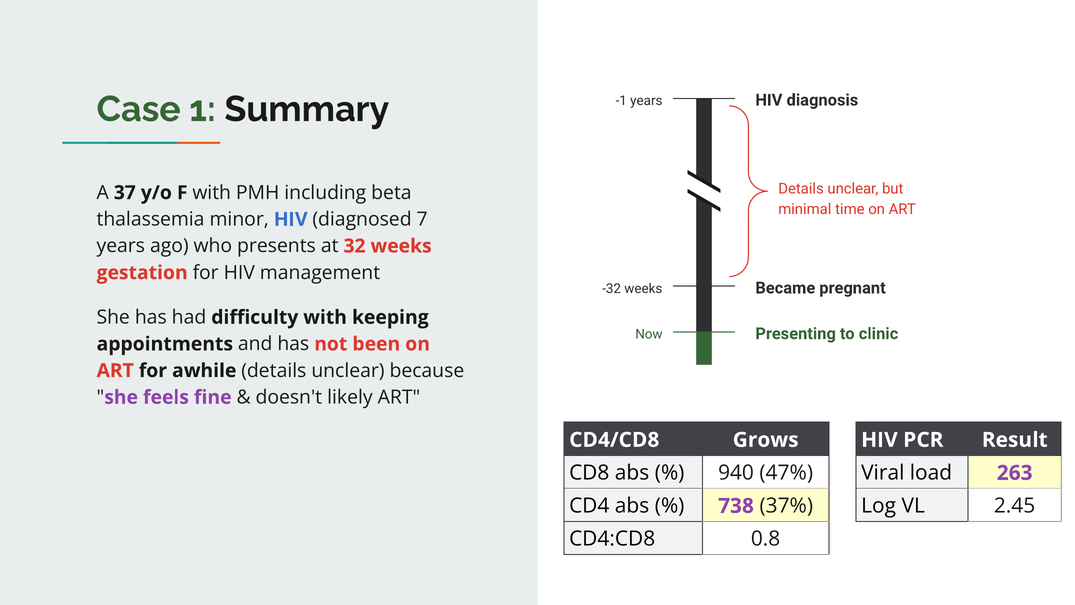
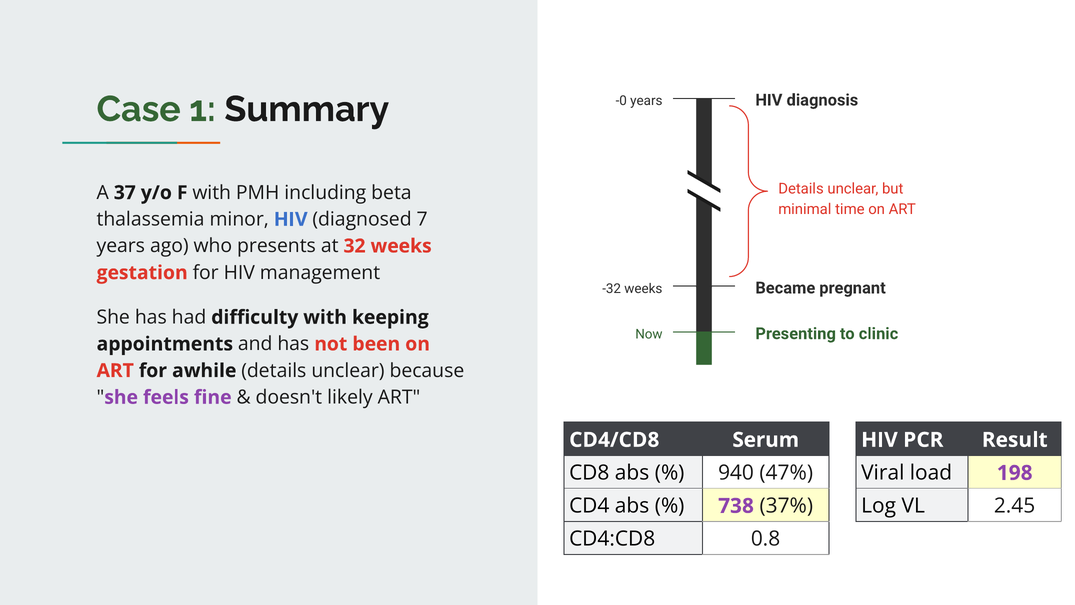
-1: -1 -> -0 (621, 101)
Grows: Grows -> Serum (766, 440)
263: 263 -> 198 (1015, 473)
